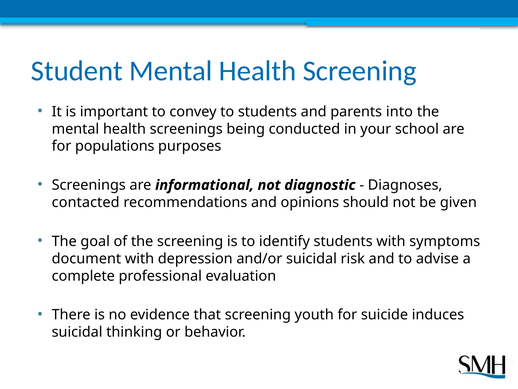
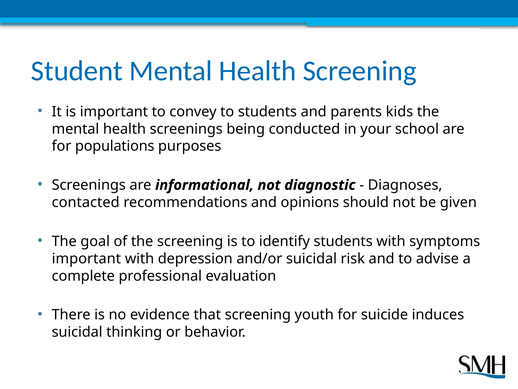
into: into -> kids (399, 111)
document: document -> important (86, 258)
